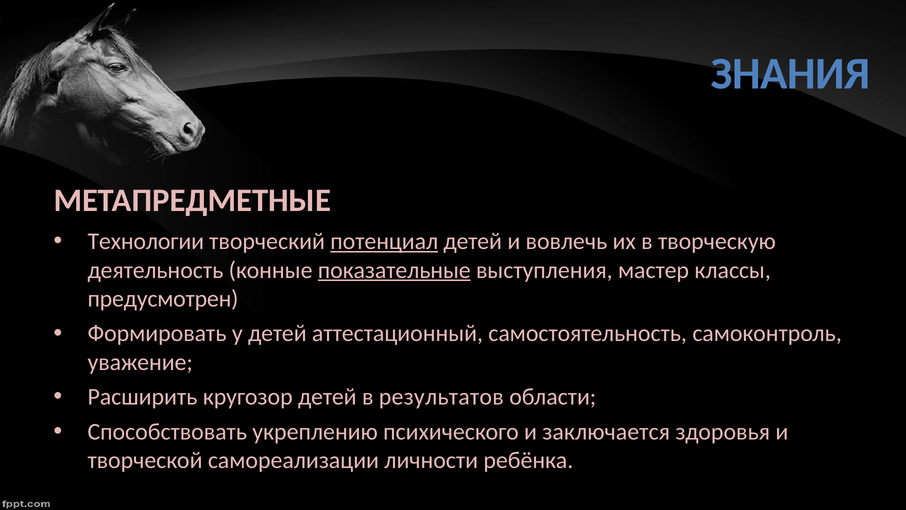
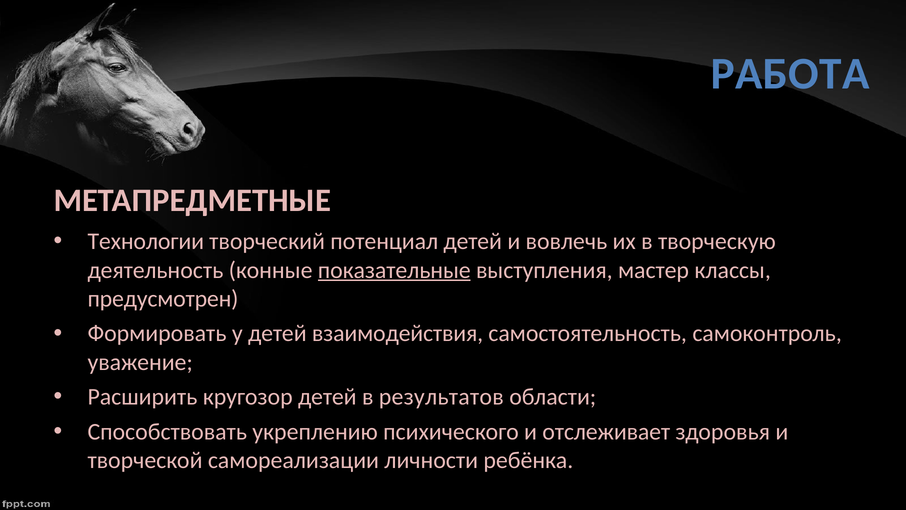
ЗНАНИЯ: ЗНАНИЯ -> РАБОТА (790, 74)
потенциал underline: present -> none (384, 241)
аттестационный: аттестационный -> взаимодействия (398, 333)
заключается: заключается -> отслеживает (606, 431)
